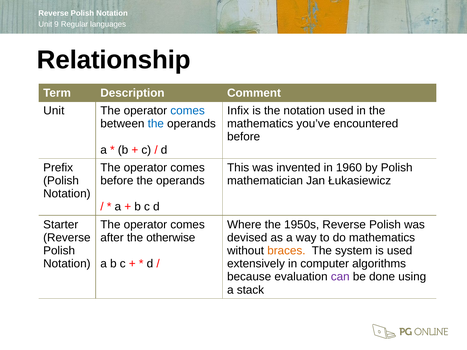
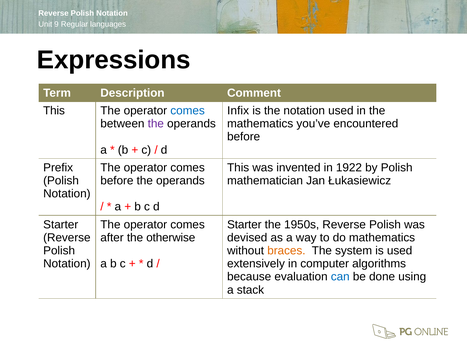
Relationship: Relationship -> Expressions (114, 60)
Unit: Unit -> This (54, 111)
the colour: blue -> purple (156, 124)
1960: 1960 -> 1922 (349, 168)
Where: Where -> Starter (244, 225)
can colour: purple -> blue (340, 277)
